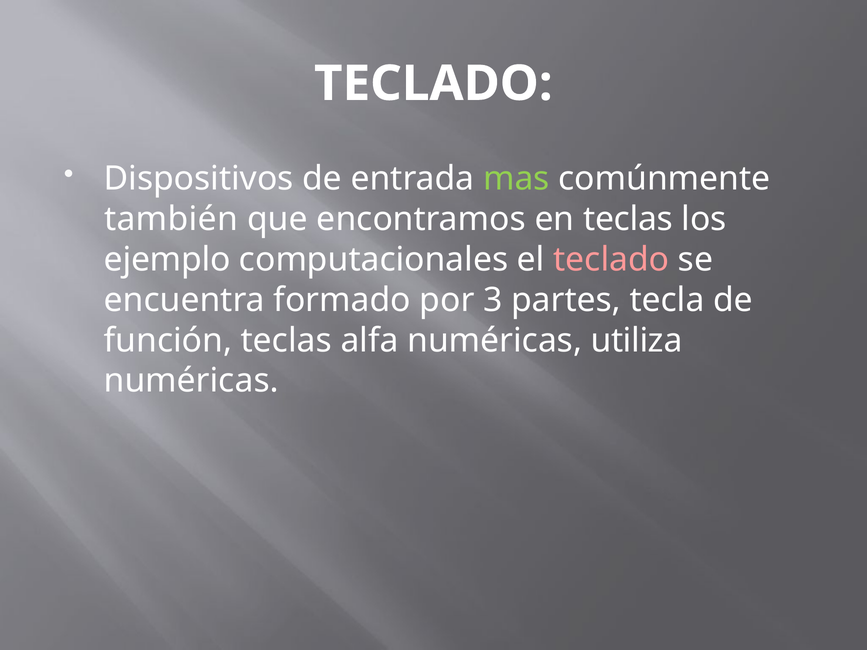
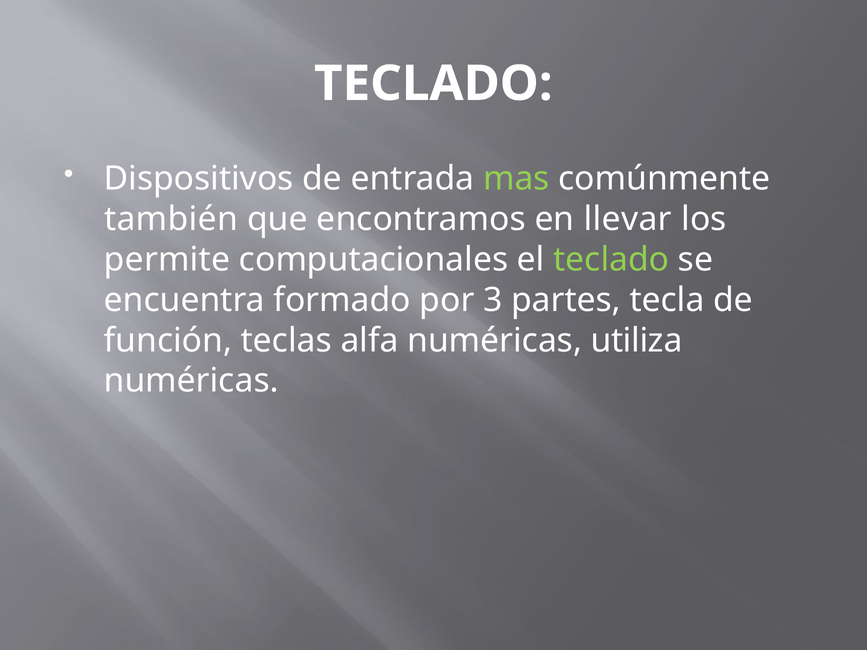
en teclas: teclas -> llevar (628, 219)
ejemplo: ejemplo -> permite (167, 260)
teclado colour: pink -> light green (611, 260)
